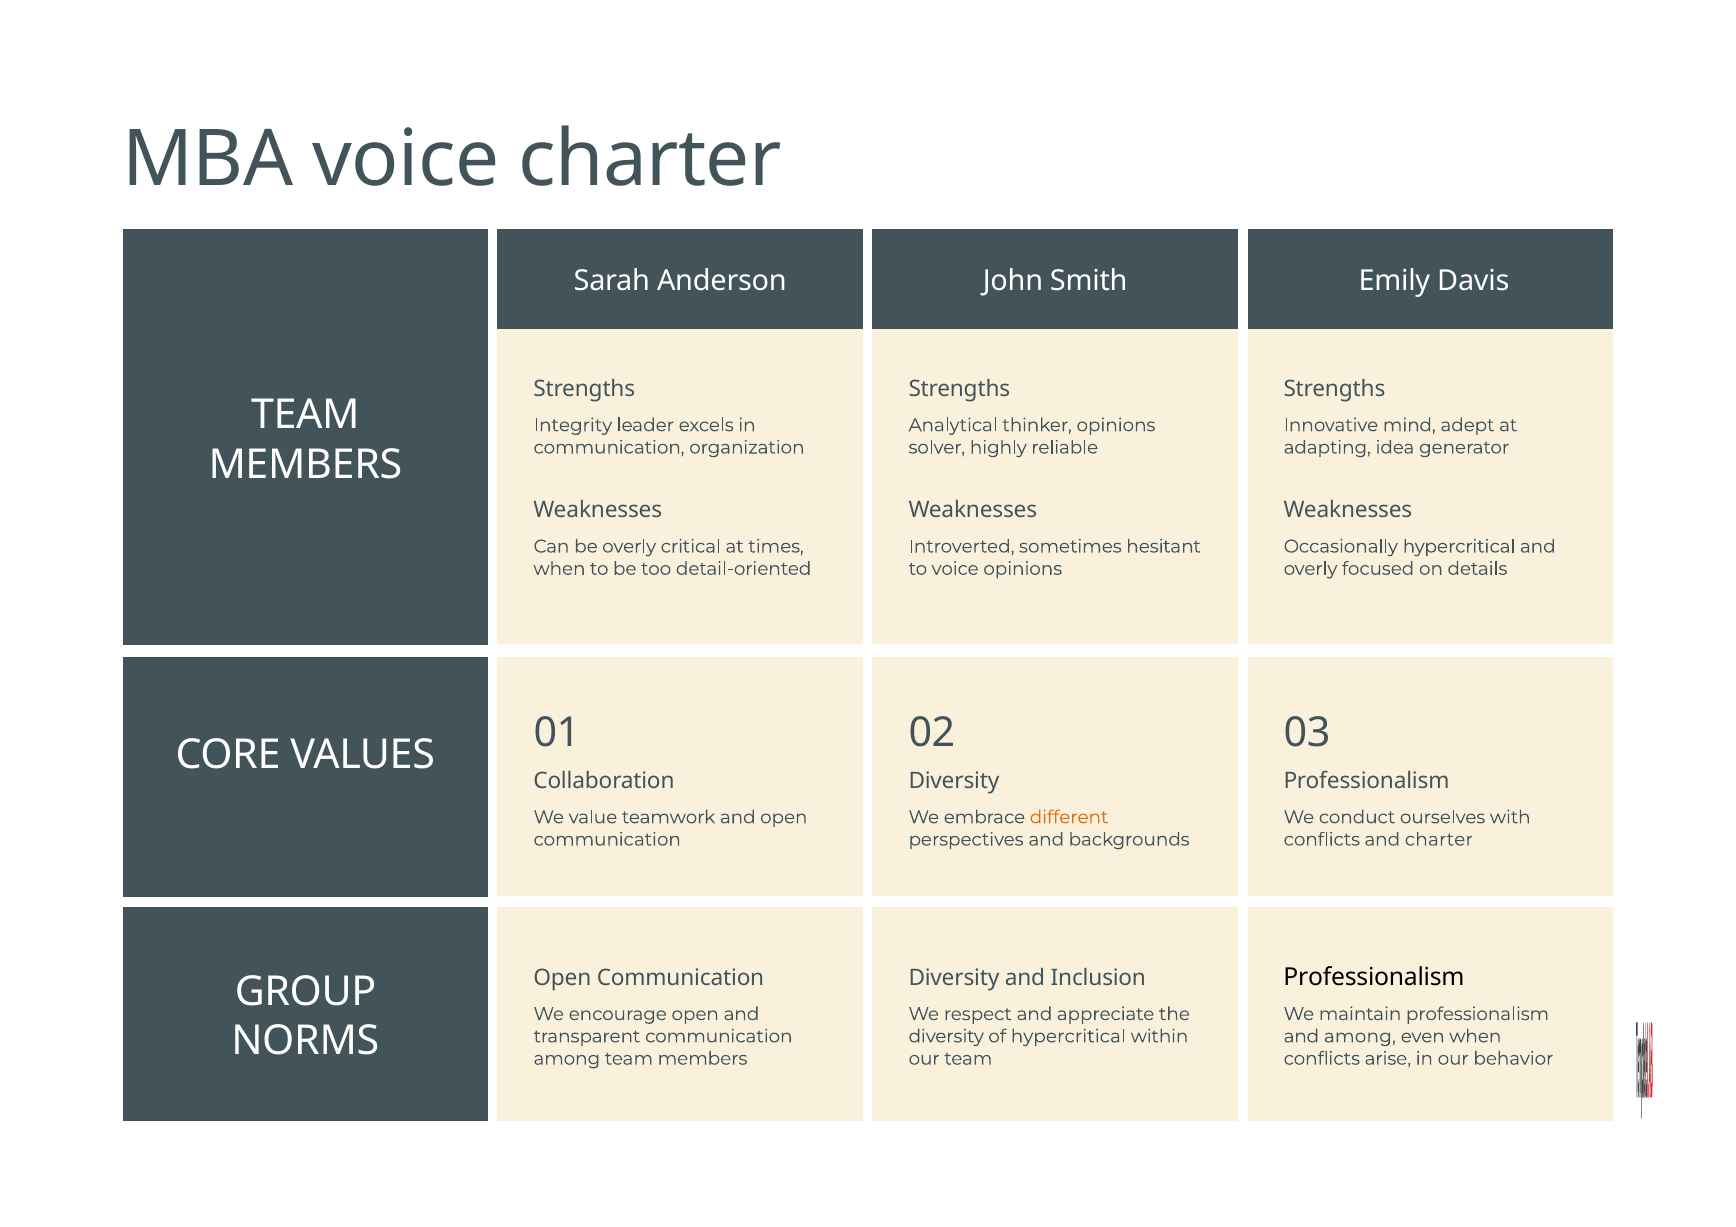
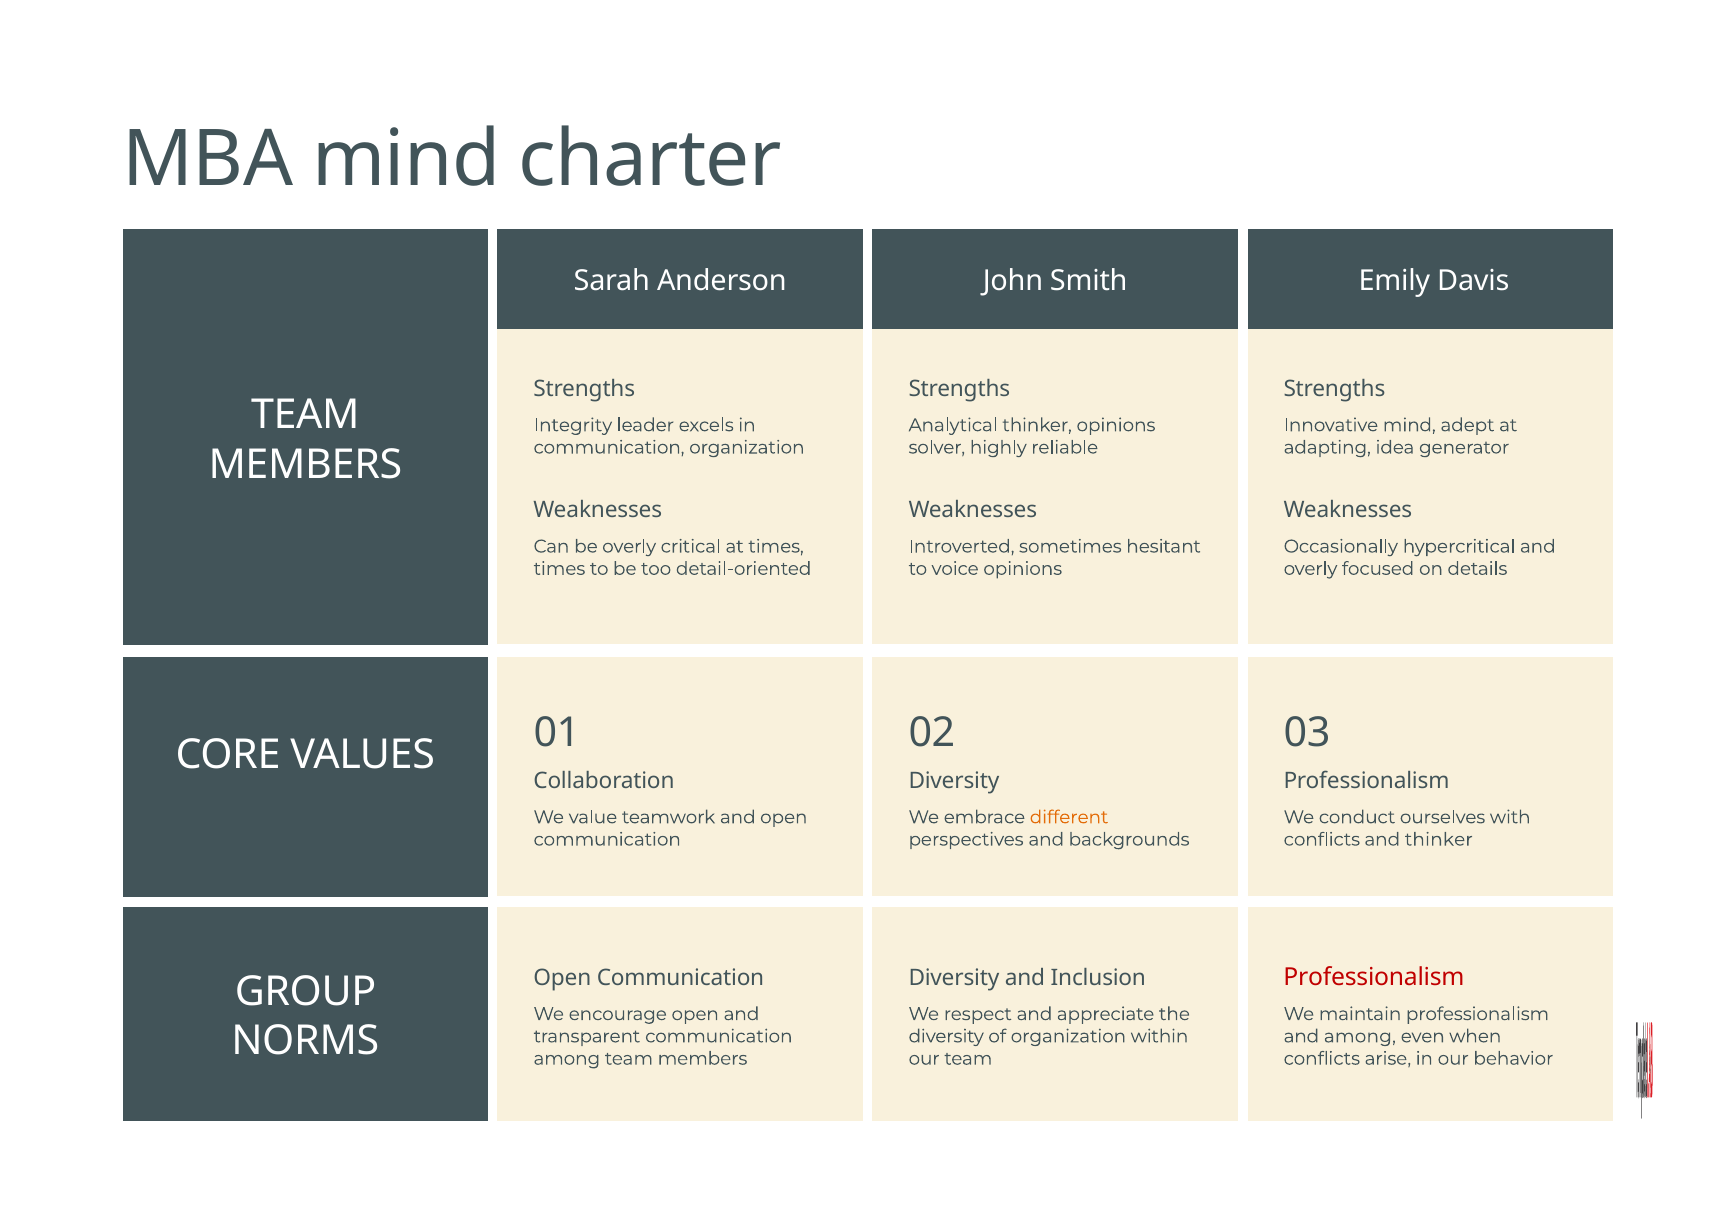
MBA voice: voice -> mind (406, 159)
when: when -> times (559, 569)
and charter: charter -> thinker (1439, 839)
Professionalism colour: black -> red (1374, 977)
of hypercritical: hypercritical -> organization (1068, 1036)
